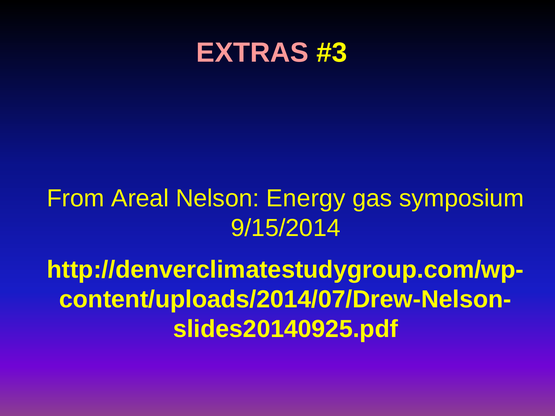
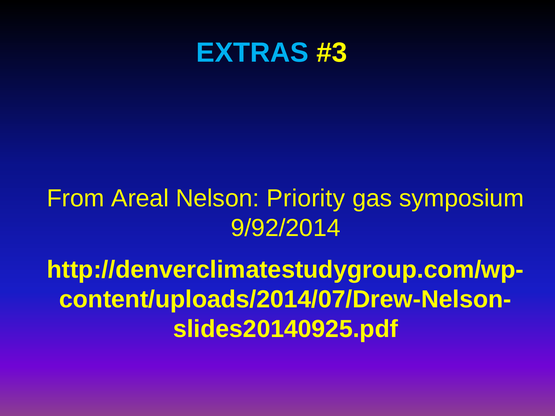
EXTRAS colour: pink -> light blue (252, 53)
Energy: Energy -> Priority (306, 198)
9/15/2014: 9/15/2014 -> 9/92/2014 (286, 228)
